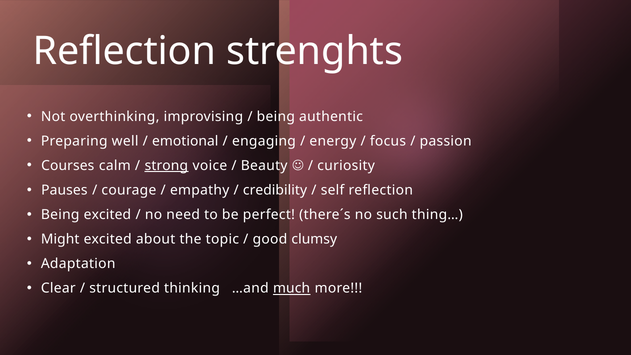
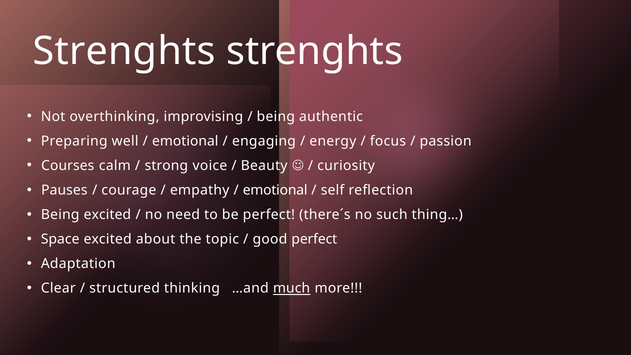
Reflection: Reflection -> Strenghts (124, 51)
strong underline: present -> none (166, 166)
credibility: credibility -> emotional (275, 190)
Might: Might -> Space (60, 239)
good clumsy: clumsy -> perfect (314, 239)
